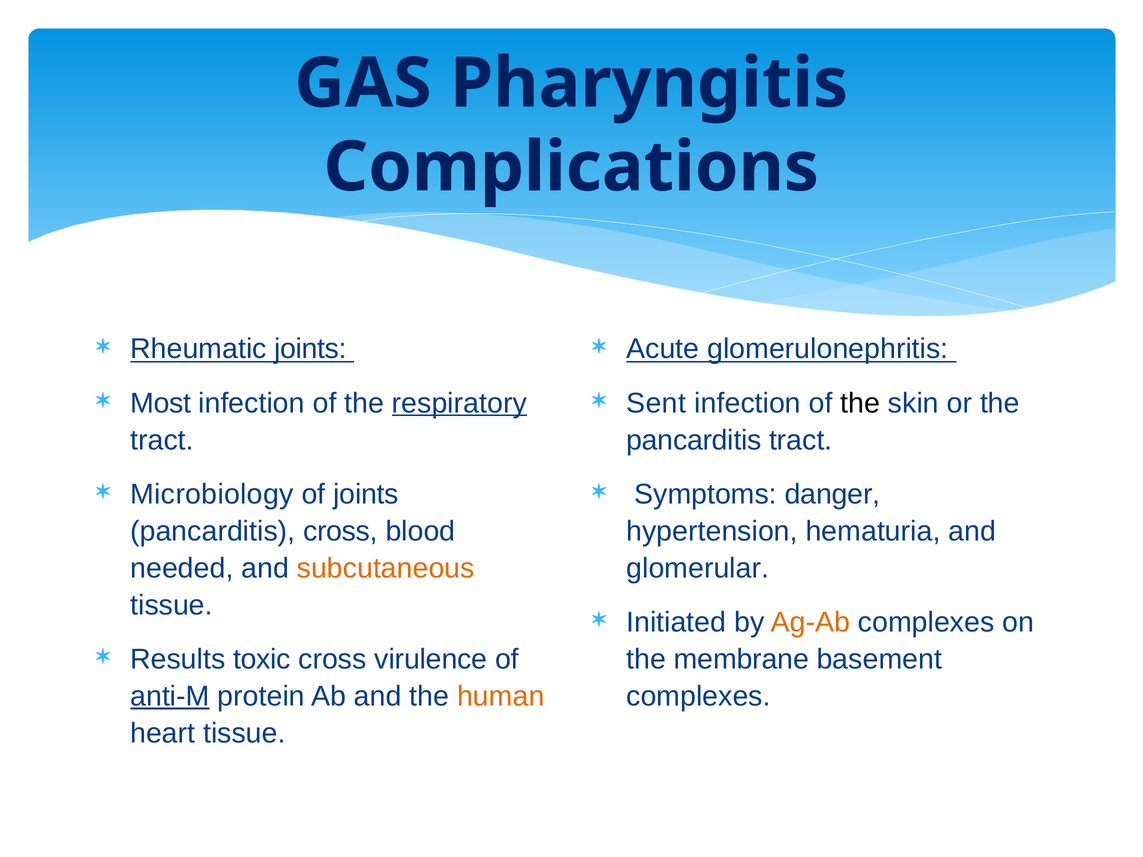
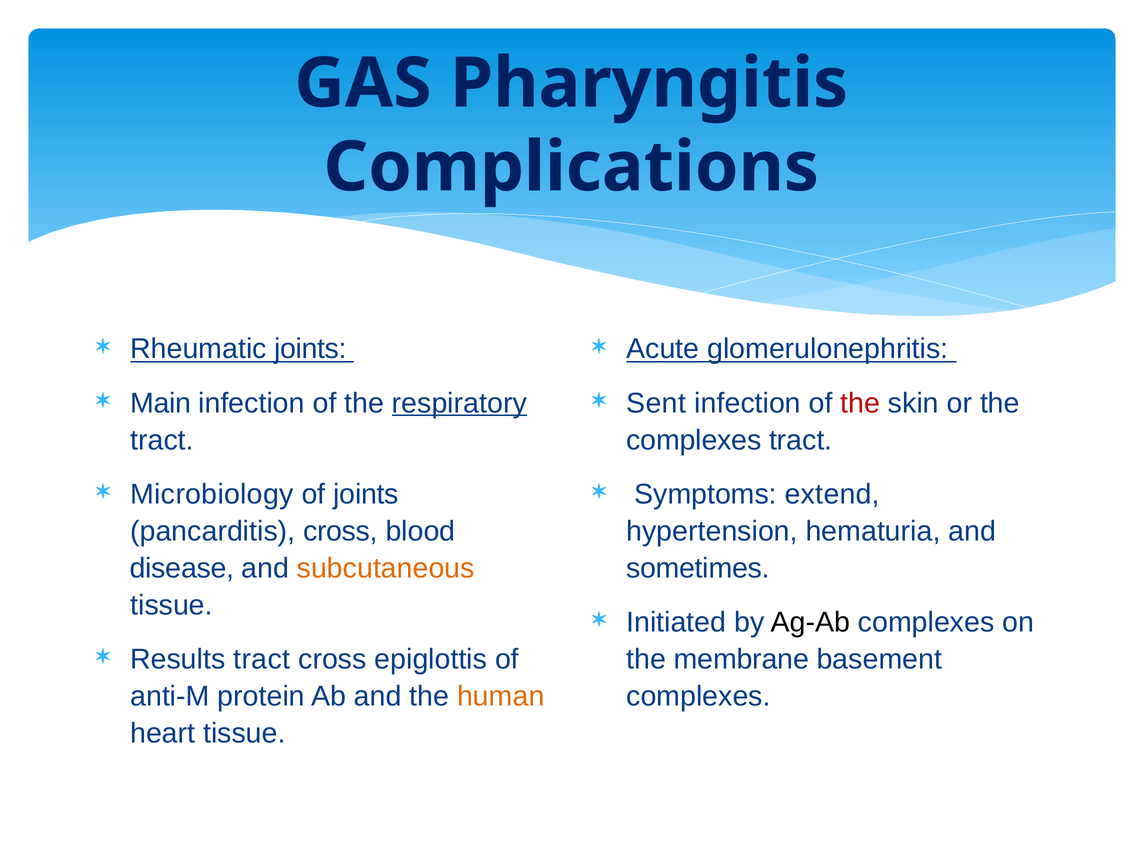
Most: Most -> Main (161, 403)
the colour: black -> red (860, 403)
pancarditis: pancarditis -> complexes (694, 440)
danger: danger -> extend (832, 494)
needed: needed -> disease (182, 568)
glomerular: glomerular -> sometimes (698, 568)
Ag-Ab colour: orange -> black (810, 622)
Results toxic: toxic -> tract (262, 659)
virulence: virulence -> epiglottis (431, 659)
anti-M underline: present -> none (170, 696)
